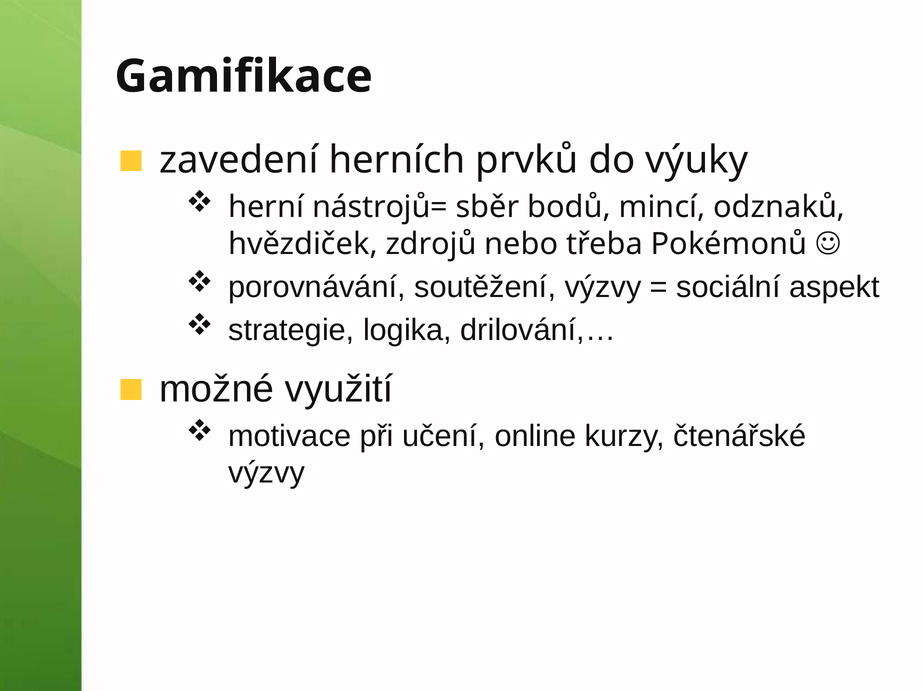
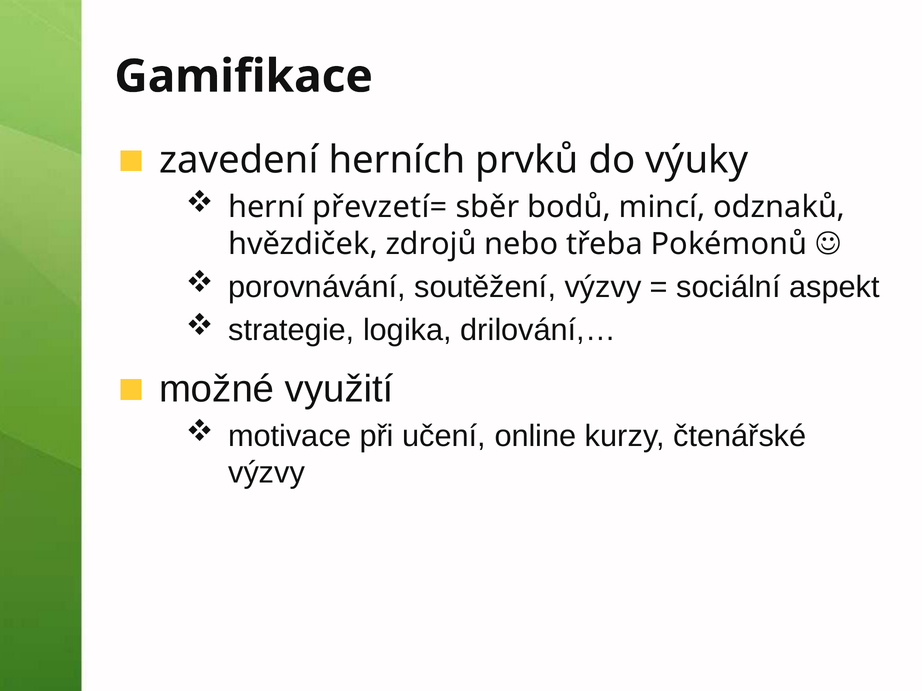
nástrojů=: nástrojů= -> převzetí= (380, 207)
